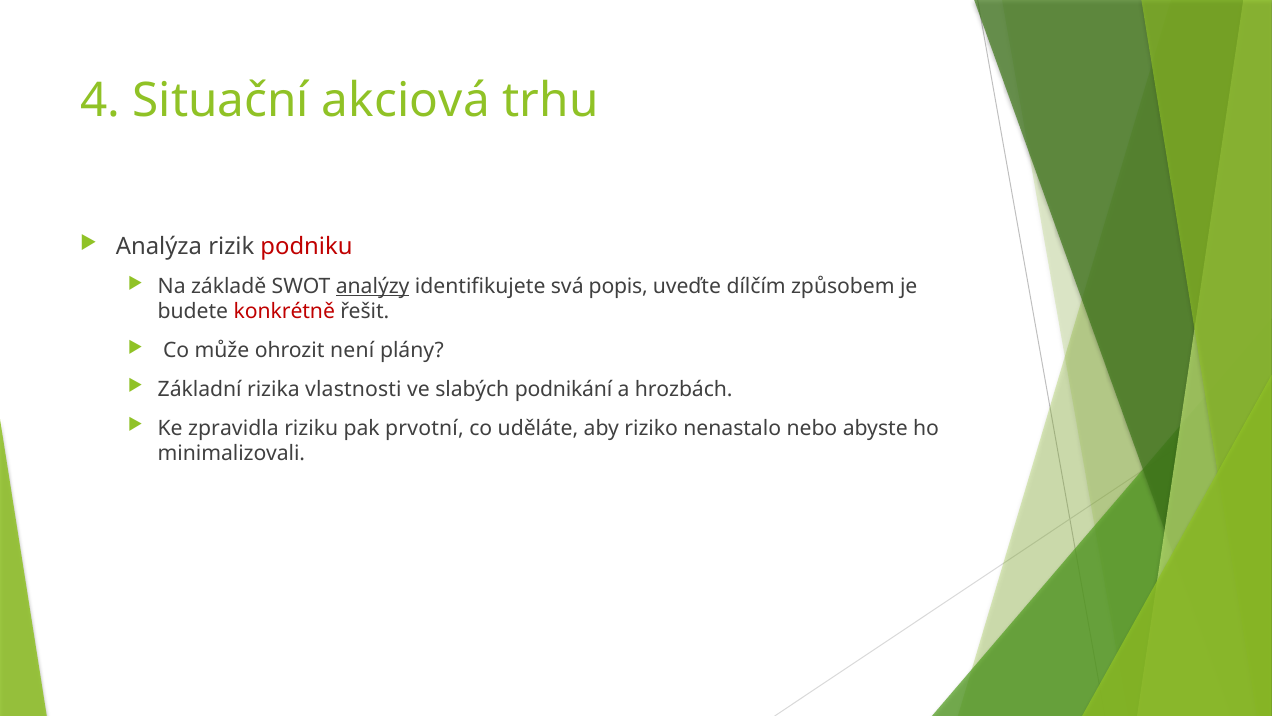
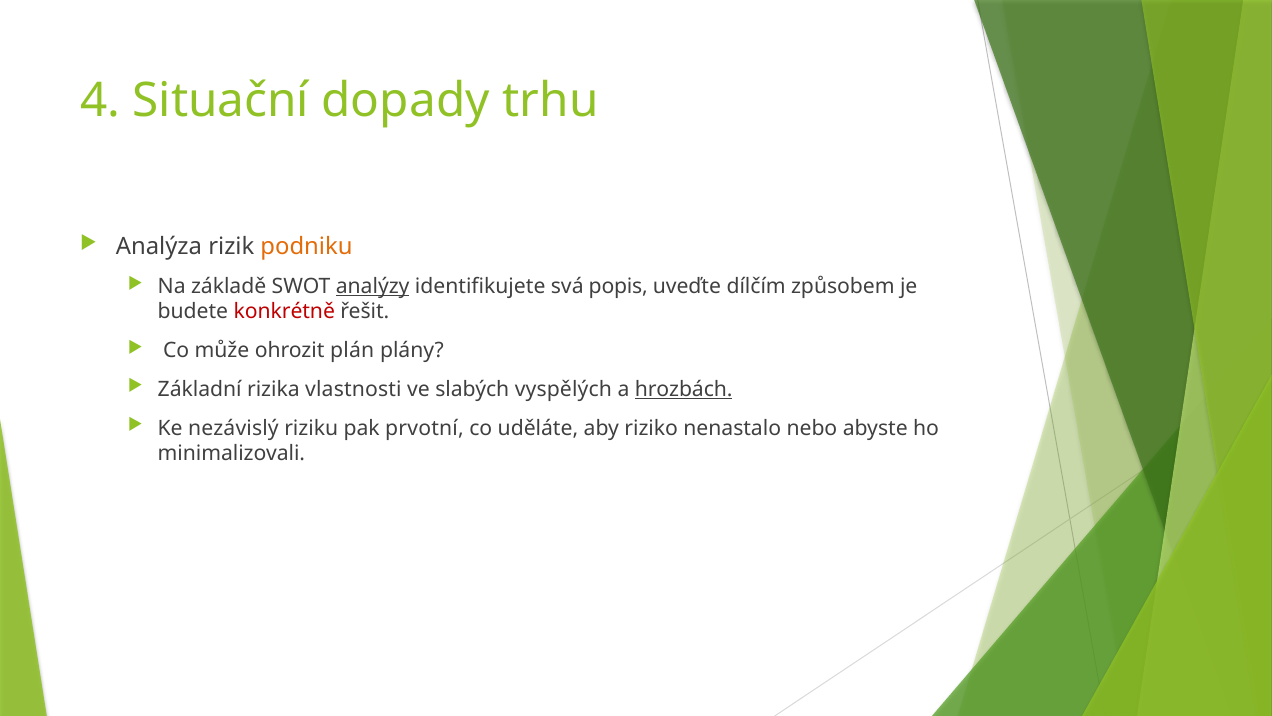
akciová: akciová -> dopady (406, 100)
podniku colour: red -> orange (307, 246)
není: není -> plán (352, 350)
podnikání: podnikání -> vyspělých (563, 389)
hrozbách underline: none -> present (684, 389)
zpravidla: zpravidla -> nezávislý (233, 428)
